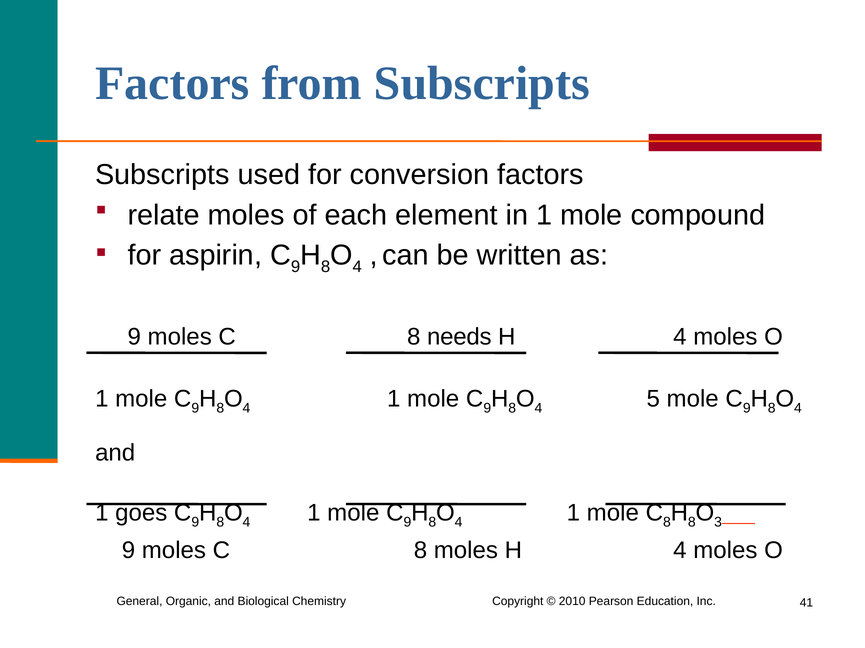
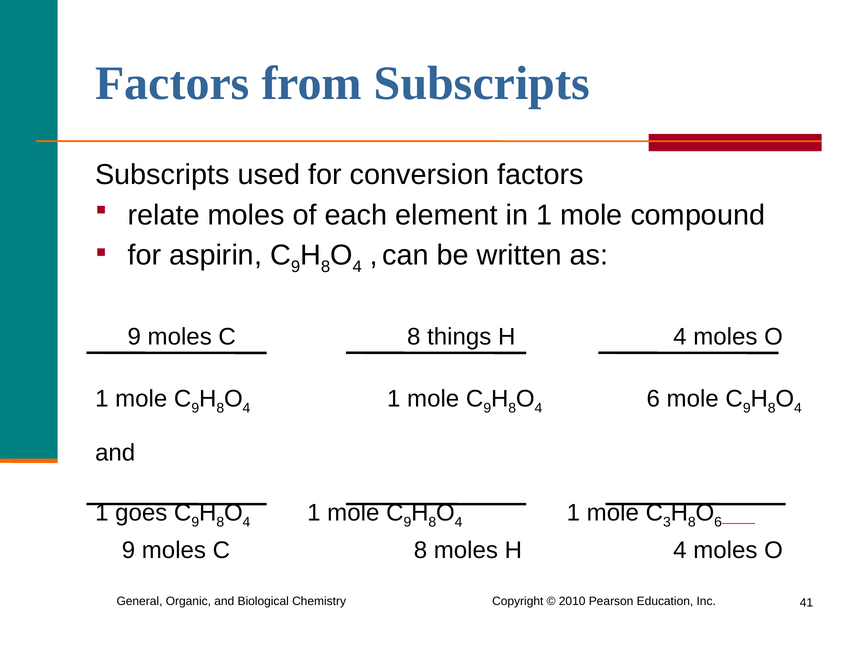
needs: needs -> things (459, 337)
4 5: 5 -> 6 (653, 400)
mole C 8: 8 -> 3 (667, 523)
O 3: 3 -> 6 (718, 523)
